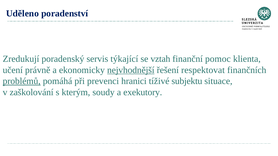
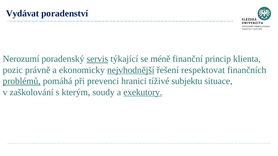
Uděleno: Uděleno -> Vydávat (23, 14)
Zredukují: Zredukují -> Nerozumí (21, 59)
servis underline: none -> present (97, 59)
vztah: vztah -> méně (160, 59)
pomoc: pomoc -> princip (218, 59)
učení: učení -> pozic (13, 70)
exekutory underline: none -> present (143, 92)
